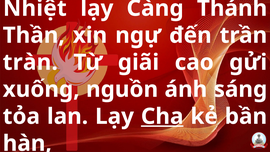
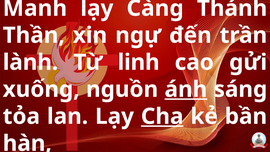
Nhiệt: Nhiệt -> Manh (35, 8)
tràn: tràn -> lành (30, 62)
giãi: giãi -> linh (139, 62)
ánh underline: none -> present (186, 89)
